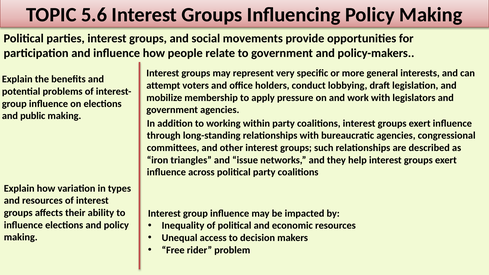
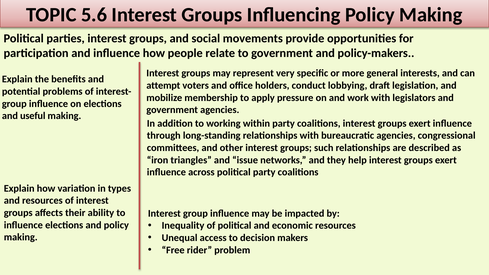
public: public -> useful (33, 116)
